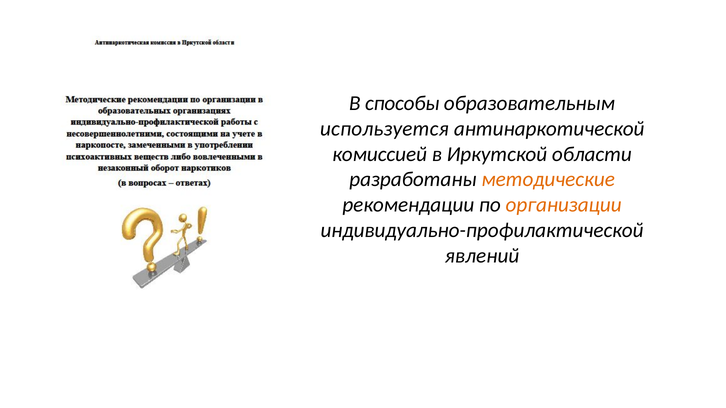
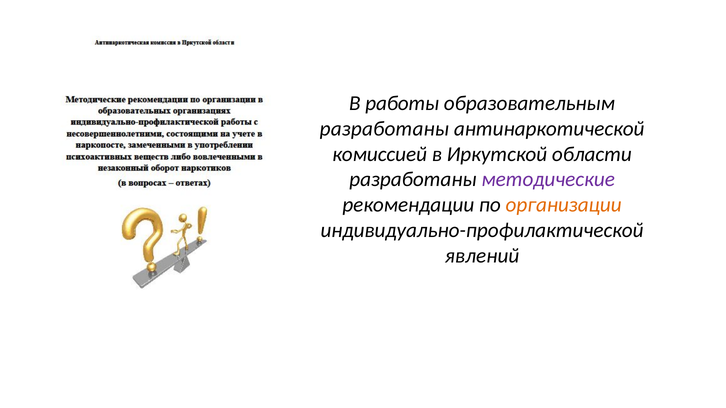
способы: способы -> работы (402, 103)
используется: используется -> разработаны (384, 129)
методические colour: orange -> purple (548, 180)
